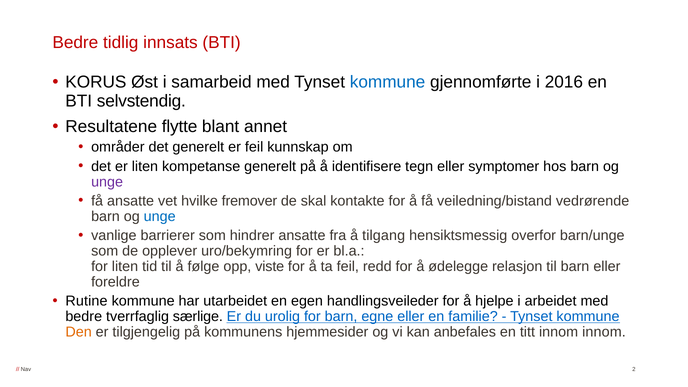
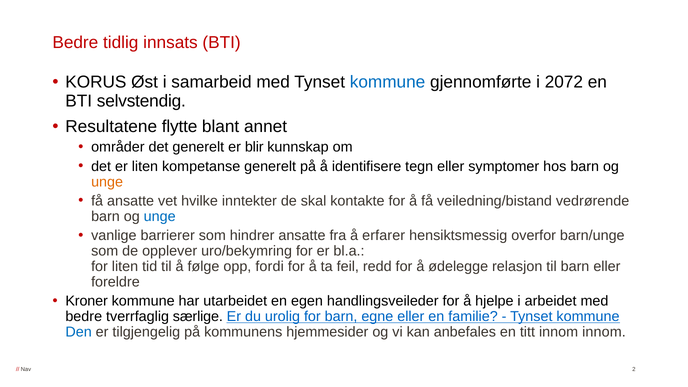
2016: 2016 -> 2072 (564, 82)
er feil: feil -> blir (254, 147)
unge colour: purple -> orange (107, 182)
fremover: fremover -> inntekter (249, 201)
tilgang: tilgang -> erfarer (384, 235)
viste: viste -> fordi (270, 266)
Rutine: Rutine -> Kroner (87, 301)
Den colour: orange -> blue (79, 332)
